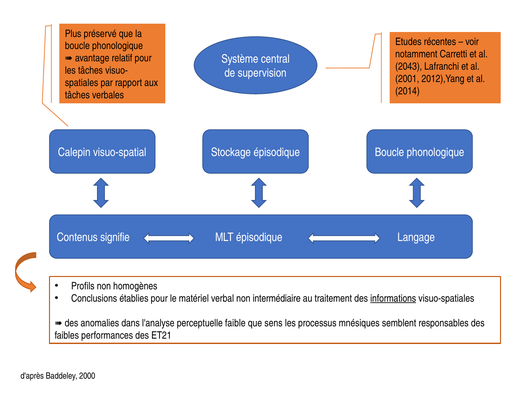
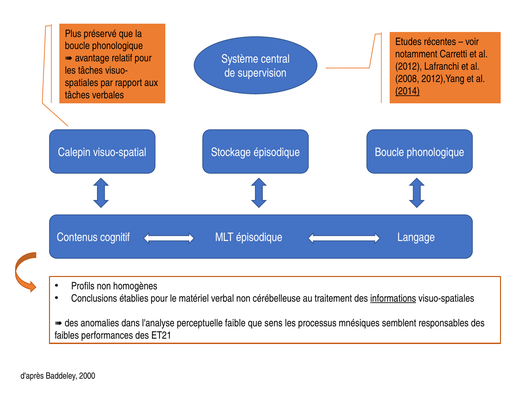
2043: 2043 -> 2012 (409, 67)
2001: 2001 -> 2008 (407, 79)
2014 underline: none -> present (407, 91)
signifie: signifie -> cognitif (115, 237)
intermédiaire: intermédiaire -> cérébelleuse (277, 298)
